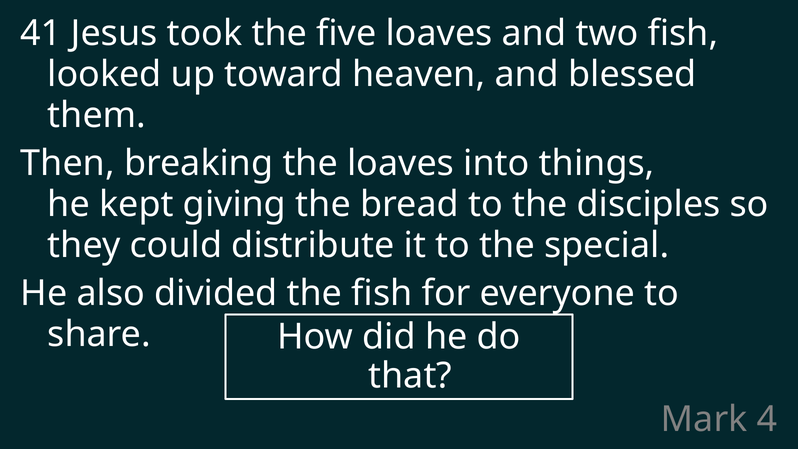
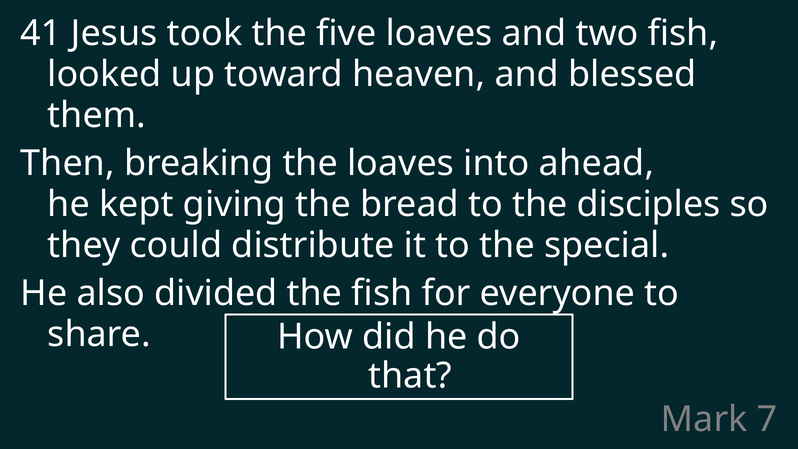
things: things -> ahead (597, 163)
4: 4 -> 7 (767, 419)
